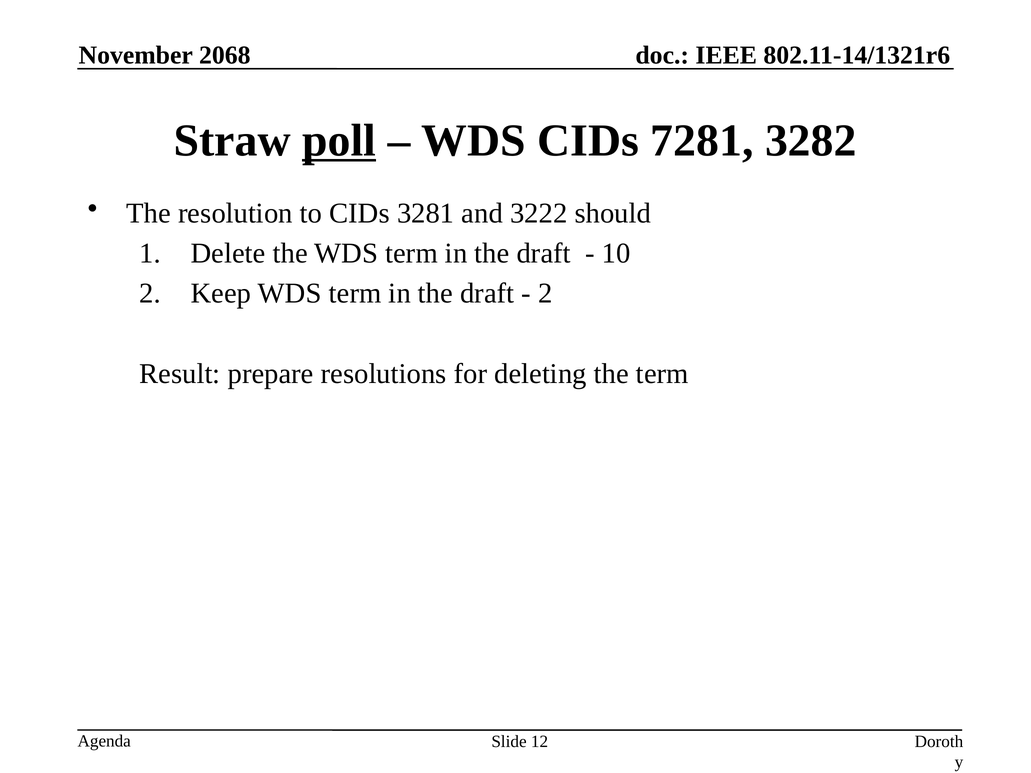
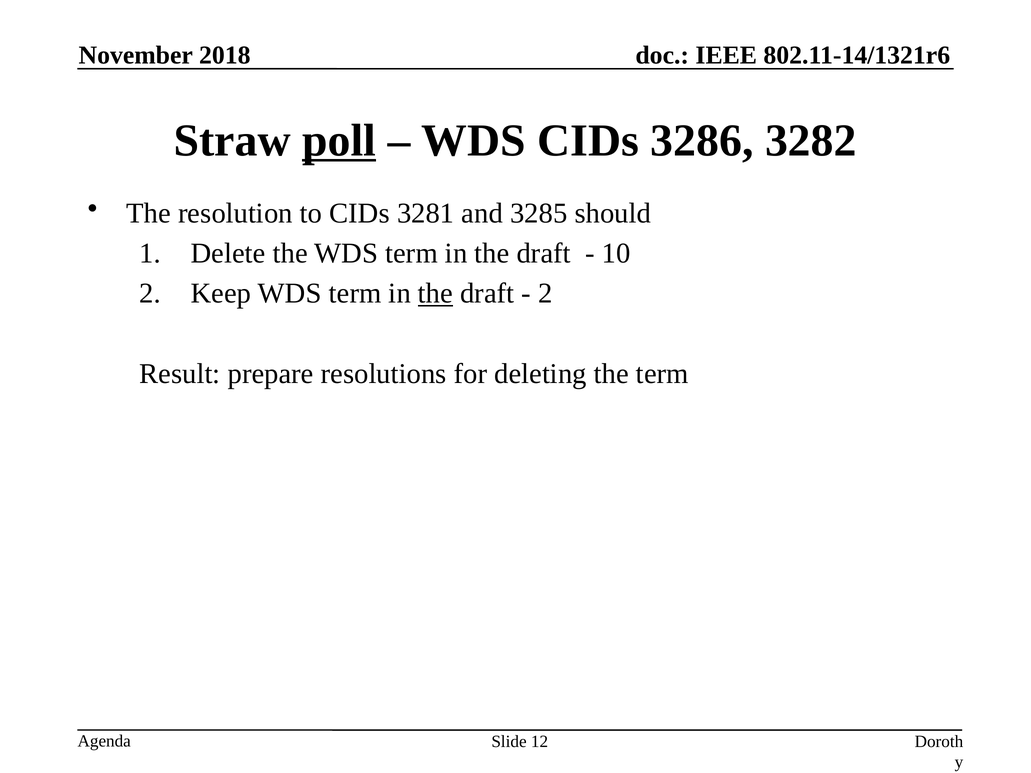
2068: 2068 -> 2018 (225, 55)
7281: 7281 -> 3286 (702, 141)
3222: 3222 -> 3285 (539, 213)
the underline: none -> present (435, 294)
